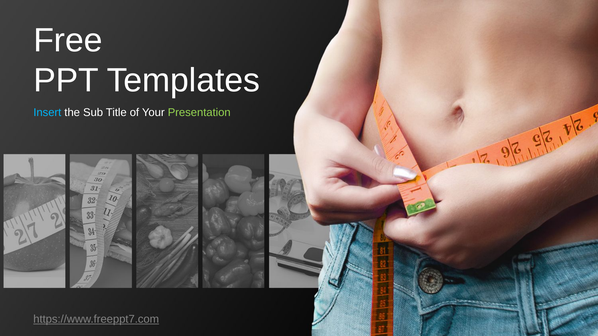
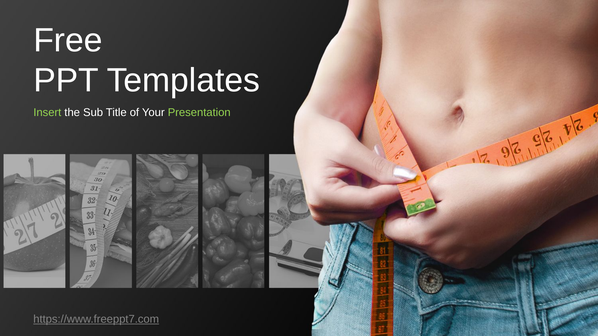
Insert colour: light blue -> light green (47, 113)
